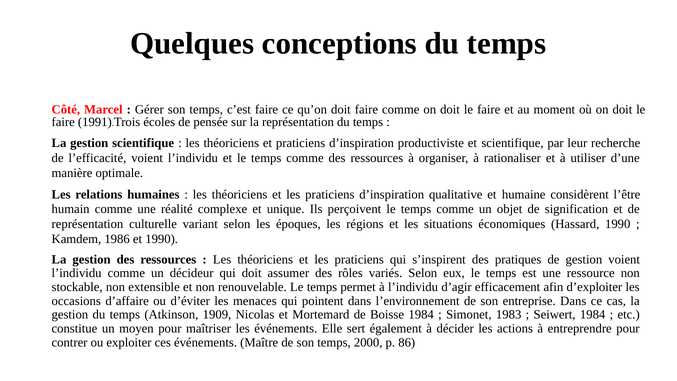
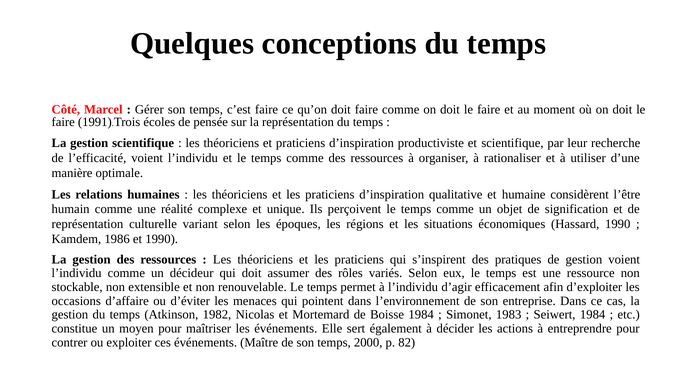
1909: 1909 -> 1982 (217, 315)
86: 86 -> 82 (407, 342)
